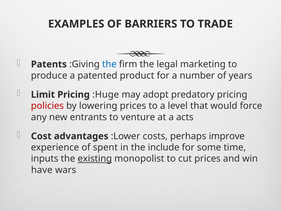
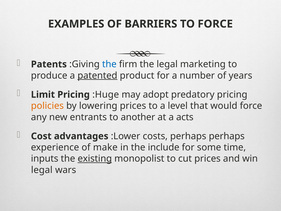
TO TRADE: TRADE -> FORCE (215, 24)
patented underline: none -> present (97, 75)
policies colour: red -> orange (47, 106)
venture: venture -> another (138, 117)
perhaps improve: improve -> perhaps (227, 136)
spent: spent -> make (105, 147)
have: have -> legal (42, 170)
